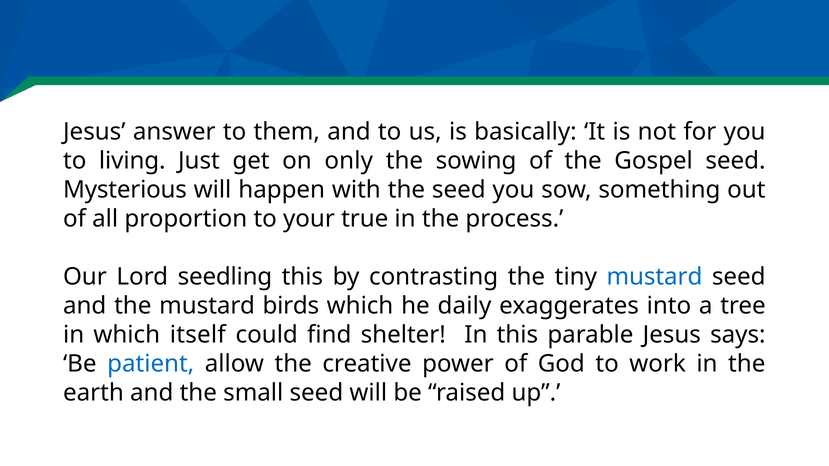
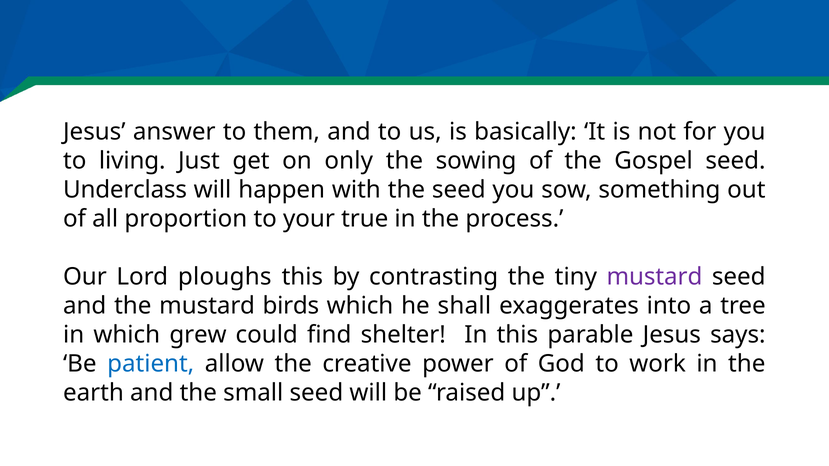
Mysterious: Mysterious -> Underclass (125, 190)
seedling: seedling -> ploughs (225, 277)
mustard colour: blue -> purple (654, 277)
daily: daily -> shall (464, 306)
itself: itself -> grew (198, 335)
